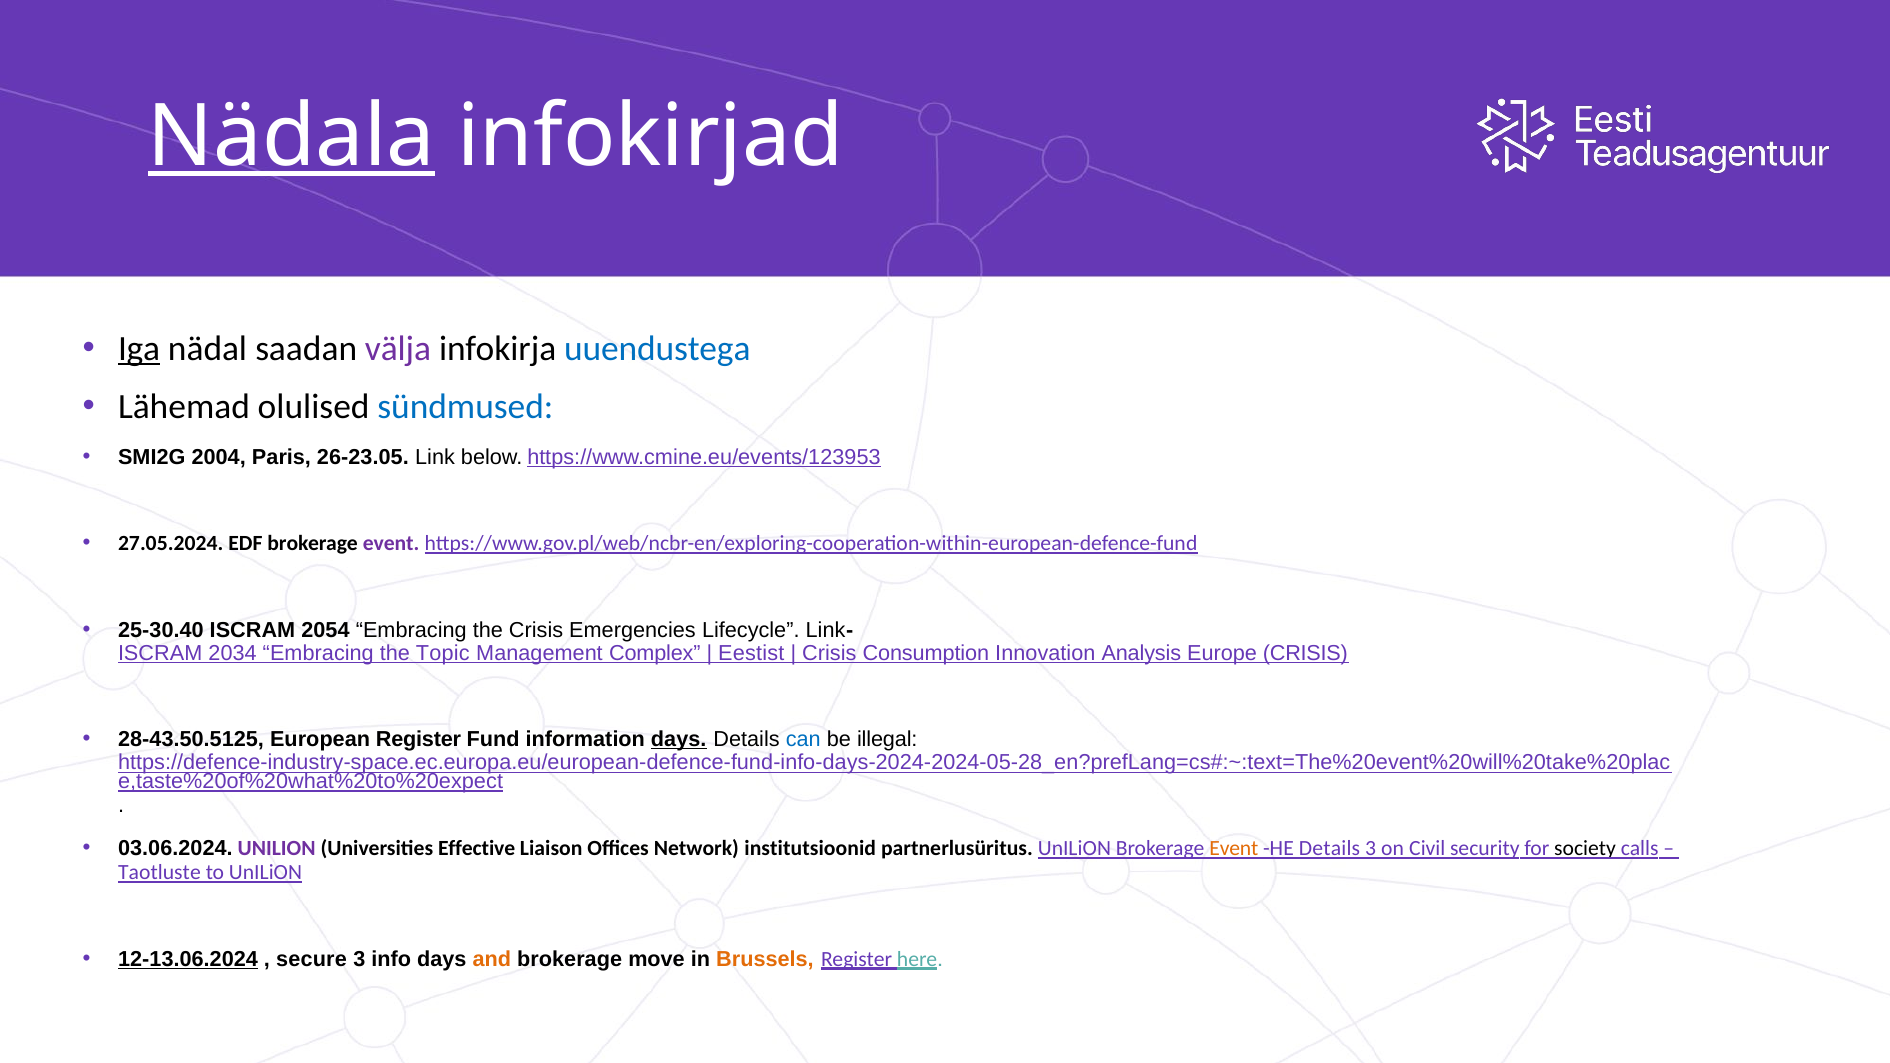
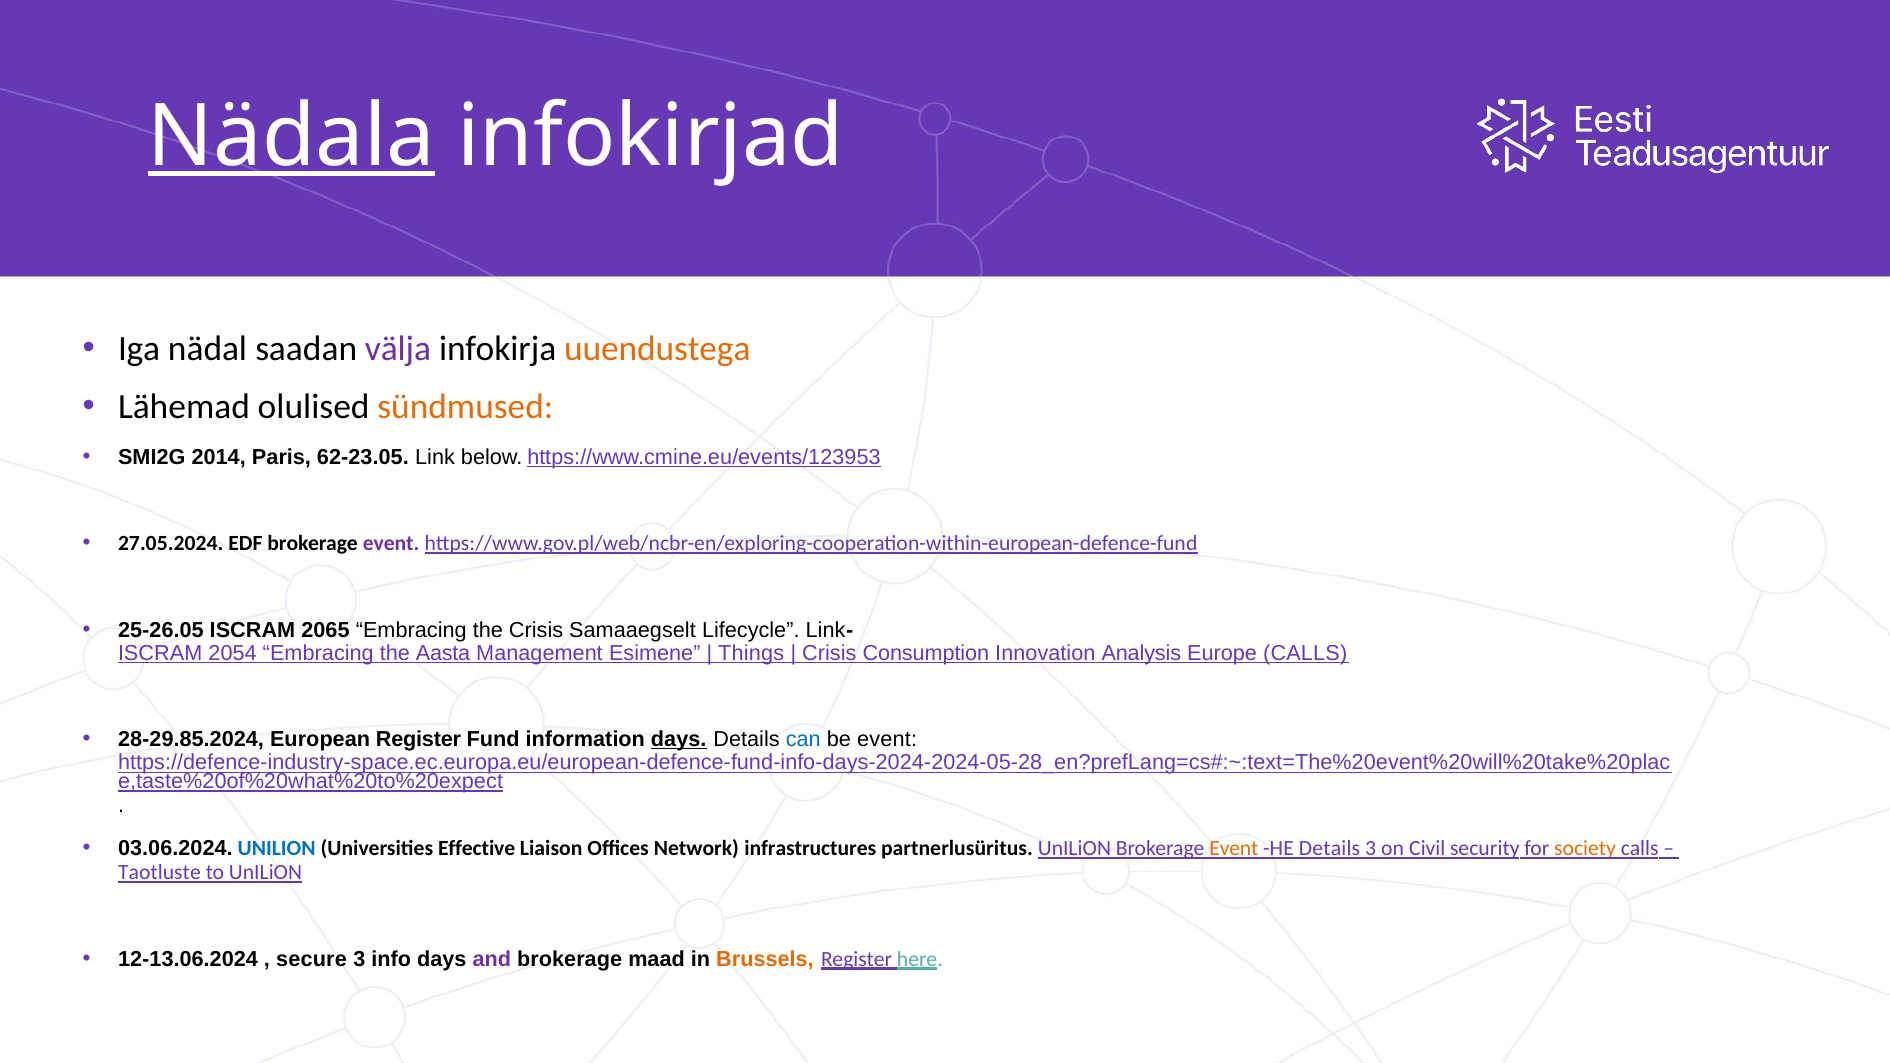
Iga underline: present -> none (139, 348)
uuendustega colour: blue -> orange (657, 348)
sündmused colour: blue -> orange (465, 406)
2004: 2004 -> 2014 (219, 457)
26-23.05: 26-23.05 -> 62-23.05 (363, 457)
25-30.40: 25-30.40 -> 25-26.05 (161, 630)
2054: 2054 -> 2065 (325, 630)
Emergencies: Emergencies -> Samaaegselt (632, 630)
2034: 2034 -> 2054 (233, 653)
Topic: Topic -> Aasta (443, 653)
Complex: Complex -> Esimene (655, 653)
Eestist: Eestist -> Things (751, 653)
Europe CRISIS: CRISIS -> CALLS (1305, 653)
28-43.50.5125: 28-43.50.5125 -> 28-29.85.2024 (191, 739)
be illegal: illegal -> event (887, 739)
UNILION colour: purple -> blue (277, 849)
institutsioonid: institutsioonid -> infrastructures (810, 849)
society colour: black -> orange (1585, 849)
12-13.06.2024 underline: present -> none (188, 959)
and colour: orange -> purple (492, 959)
move: move -> maad (657, 959)
